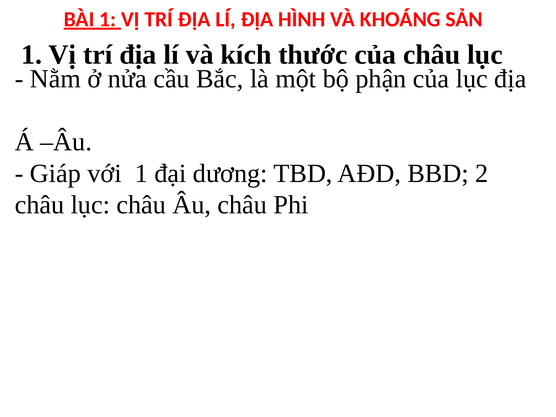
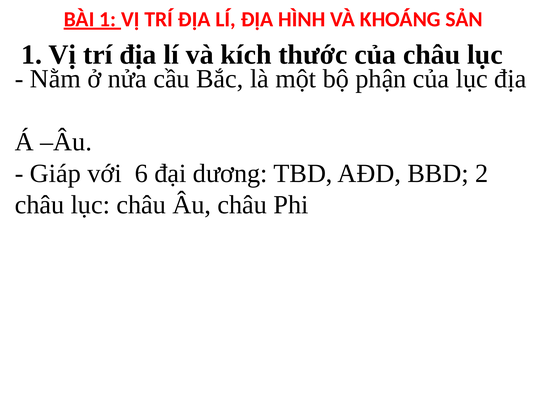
với 1: 1 -> 6 (141, 173)
